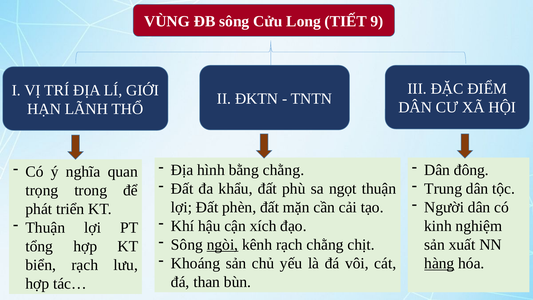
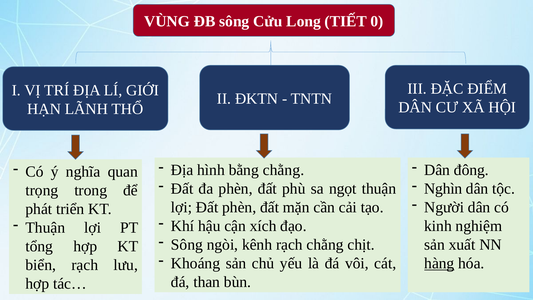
9: 9 -> 0 (377, 21)
đa khẩu: khẩu -> phèn (236, 189)
Trung: Trung -> Nghìn (443, 189)
ngòi underline: present -> none (222, 245)
